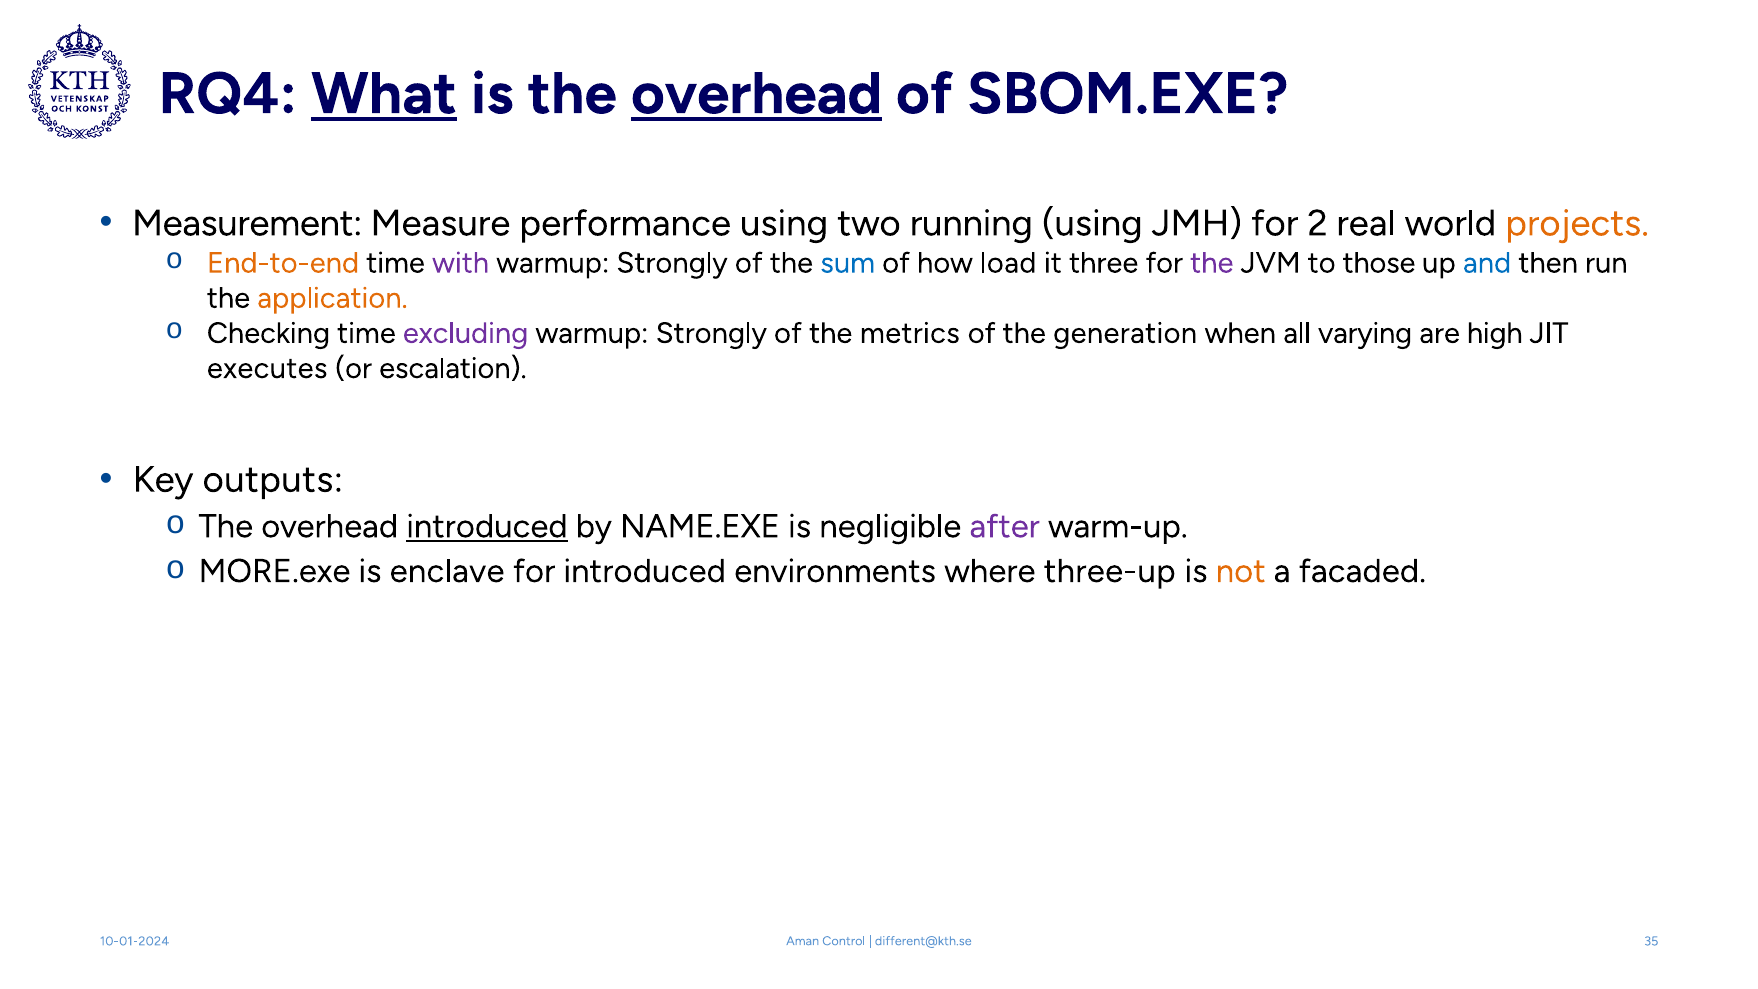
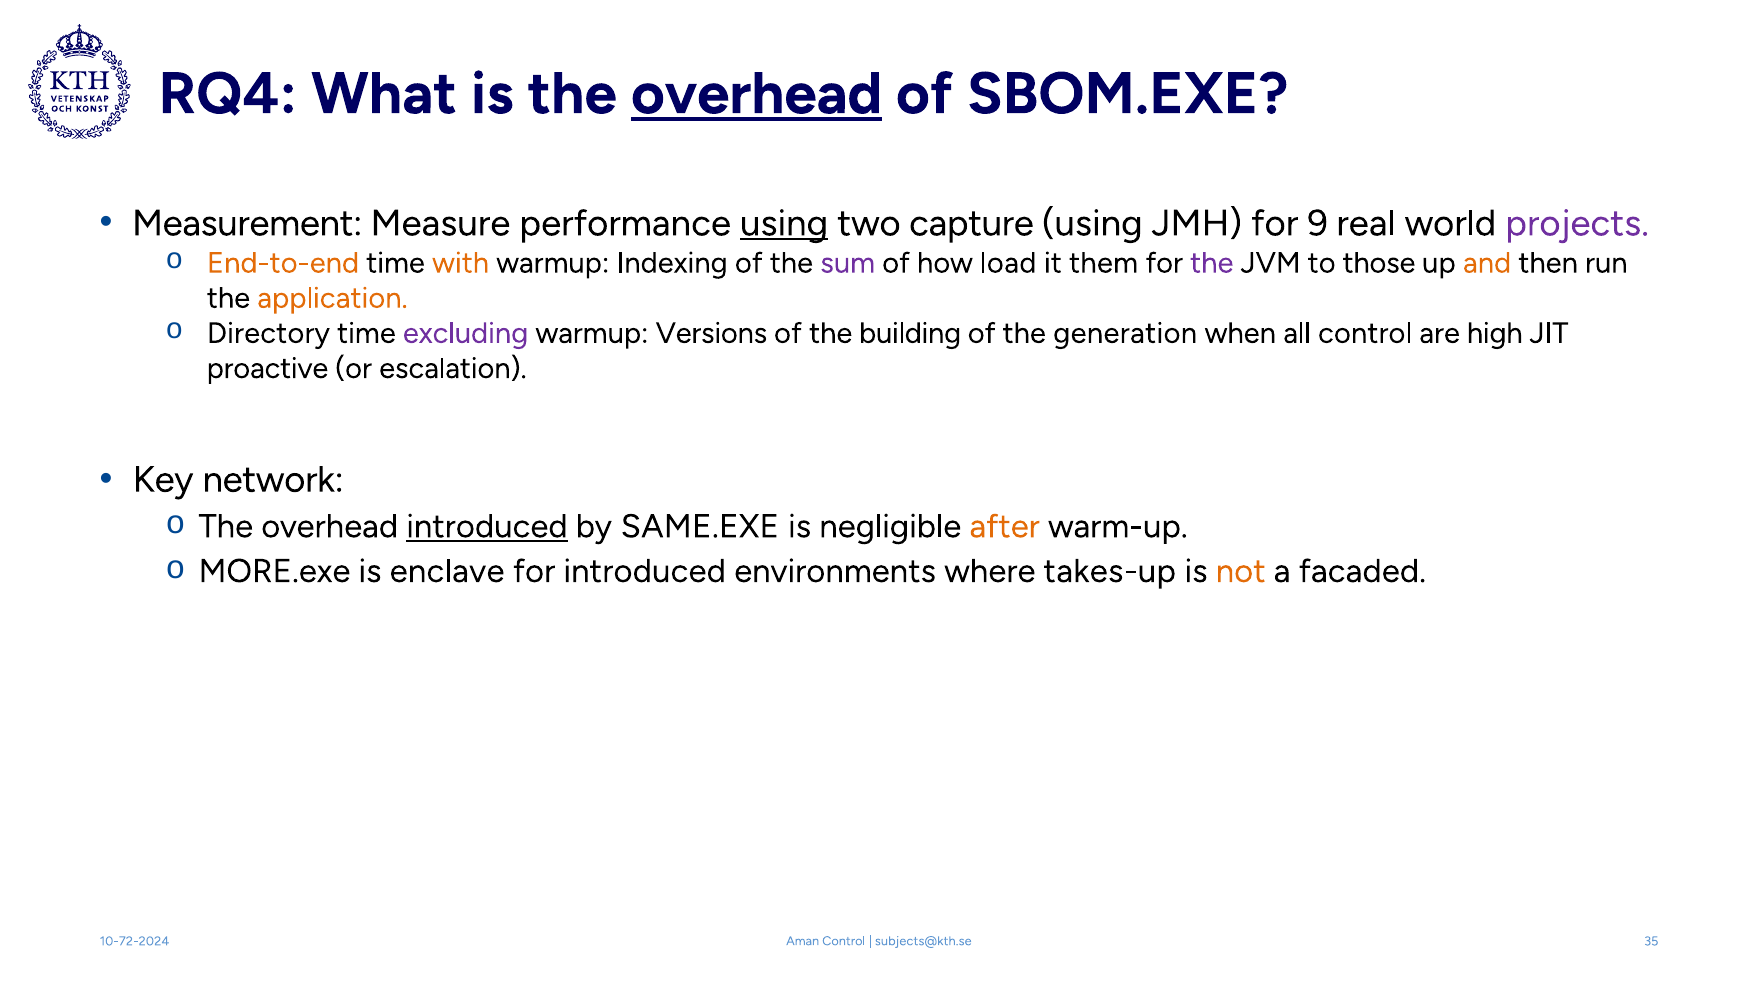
What underline: present -> none (384, 94)
using underline: none -> present (784, 223)
running: running -> capture (971, 223)
2: 2 -> 9 (1318, 223)
projects colour: orange -> purple (1577, 223)
with colour: purple -> orange (461, 263)
Strongly: Strongly -> Indexing (672, 263)
sum colour: blue -> purple (848, 263)
three: three -> them (1104, 263)
and colour: blue -> orange (1487, 263)
Checking: Checking -> Directory (268, 333)
Strongly: Strongly -> Versions (711, 333)
metrics: metrics -> building (910, 333)
all varying: varying -> control (1365, 333)
executes: executes -> proactive (267, 368)
outputs: outputs -> network (273, 480)
NAME.EXE: NAME.EXE -> SAME.EXE (700, 526)
after colour: purple -> orange (1005, 526)
three-up: three-up -> takes-up (1110, 571)
10-01-2024: 10-01-2024 -> 10-72-2024 (135, 941)
different@kth.se: different@kth.se -> subjects@kth.se (923, 941)
